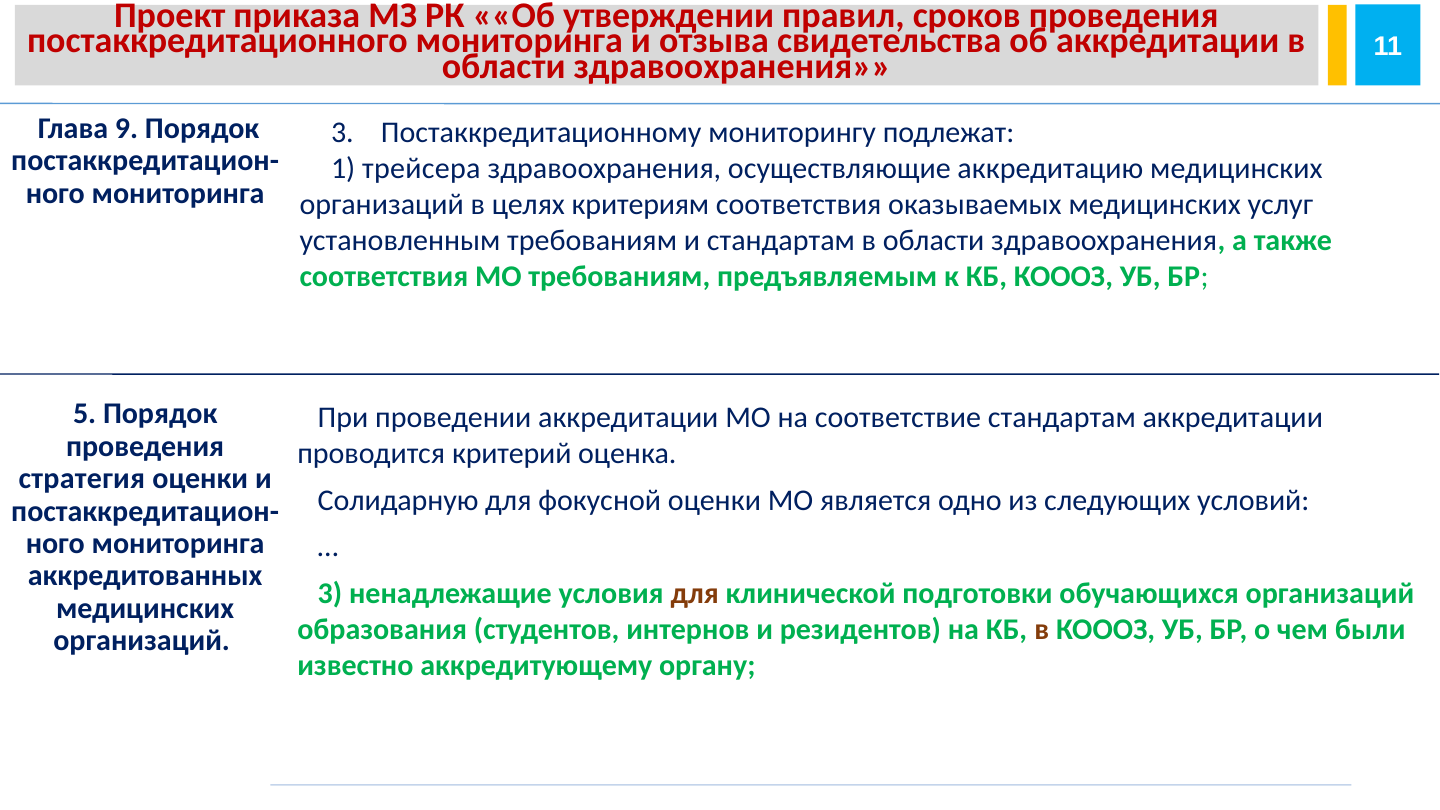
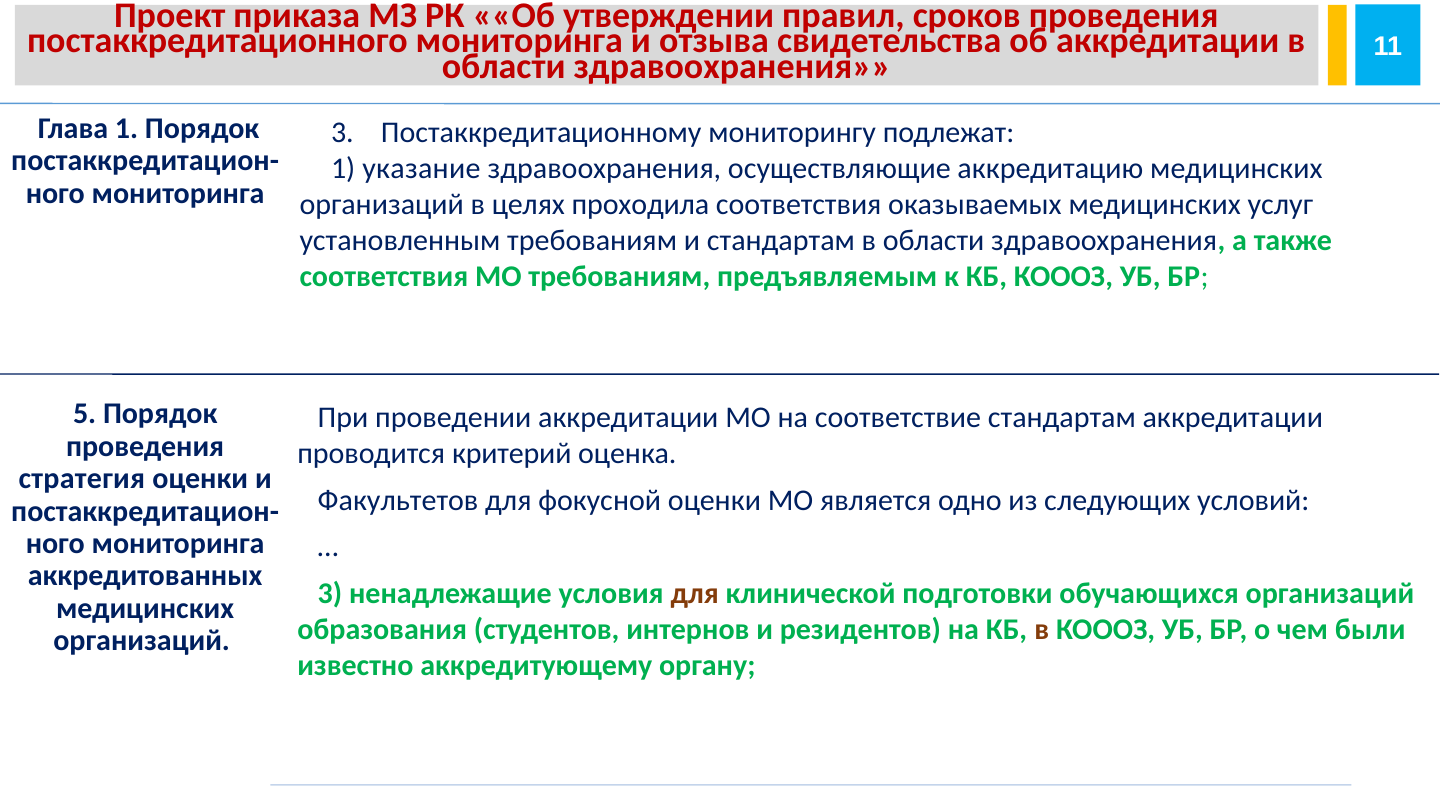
Глава 9: 9 -> 1 (127, 129)
трейсера: трейсера -> указание (421, 169)
критериям: критериям -> проходила (640, 205)
Солидарную: Солидарную -> Факультетов (398, 500)
